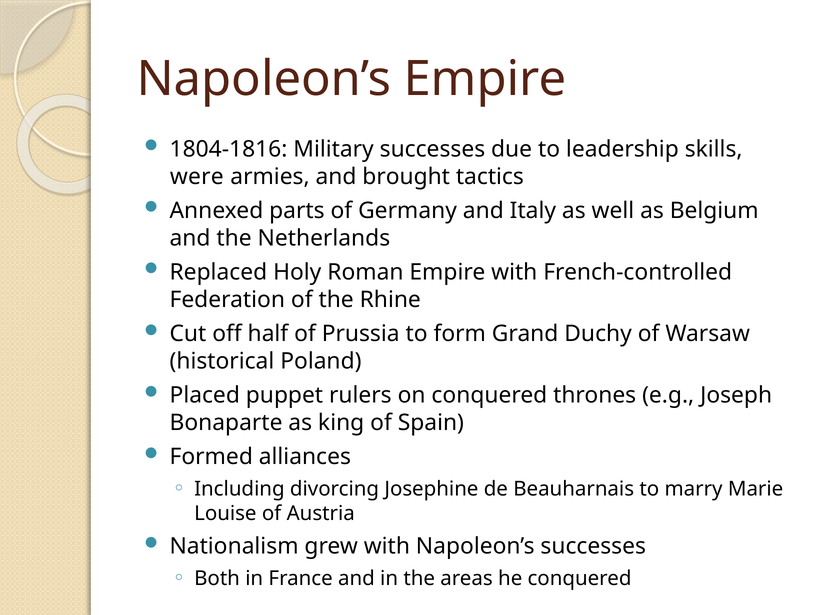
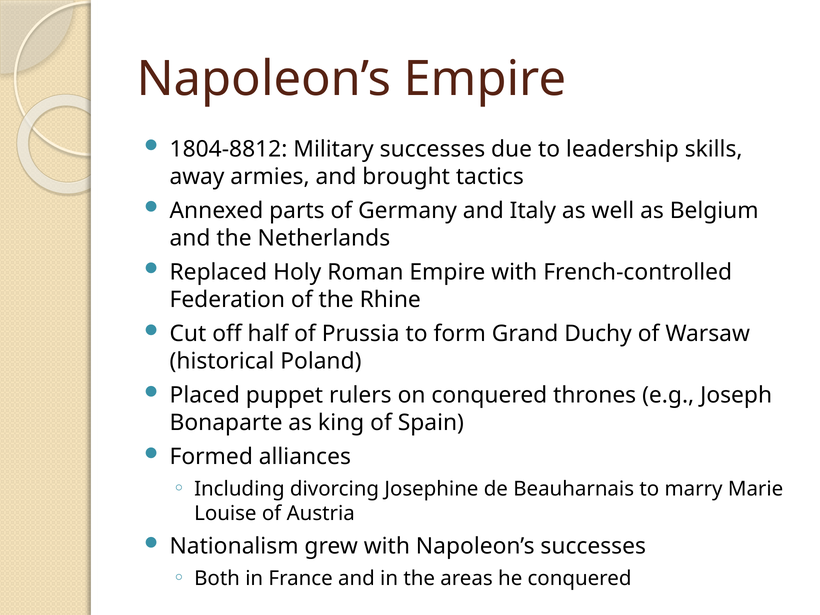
1804-1816: 1804-1816 -> 1804-8812 (228, 149)
were: were -> away (197, 176)
